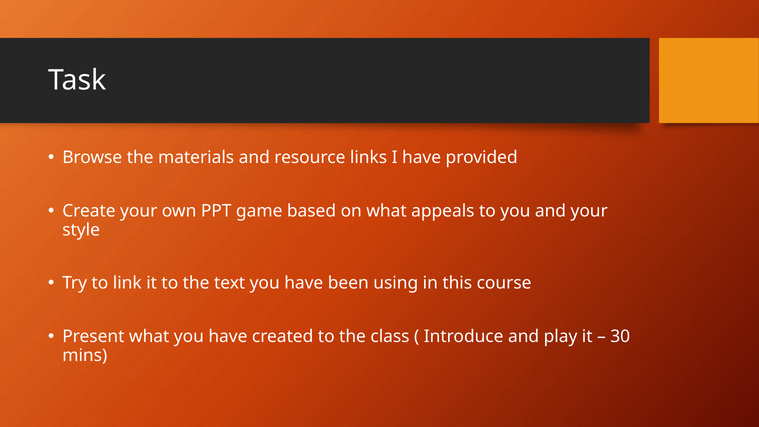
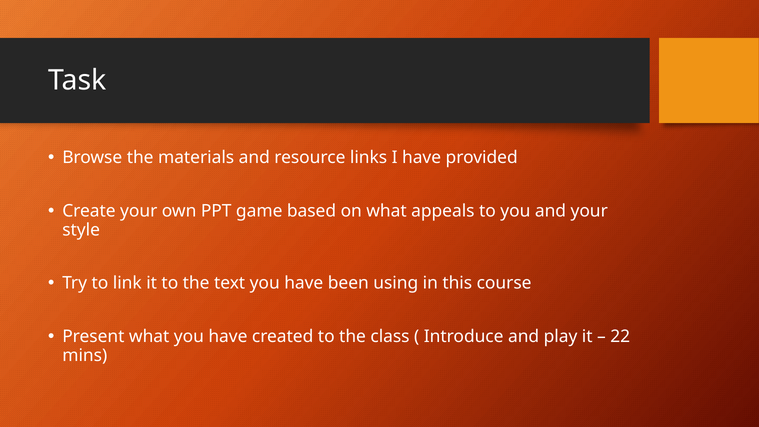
30: 30 -> 22 (620, 336)
